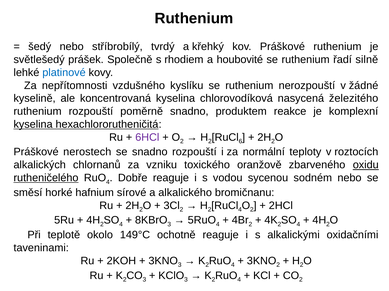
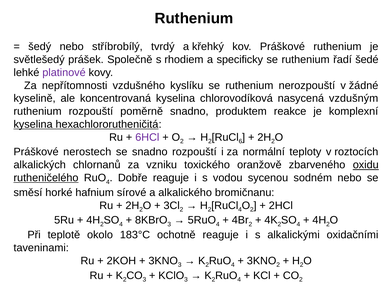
houbovité: houbovité -> specificky (240, 60)
silně: silně -> šedé (367, 60)
platinové colour: blue -> purple (64, 73)
železitého: železitého -> vzdušným (354, 99)
149°C: 149°C -> 183°C (135, 235)
